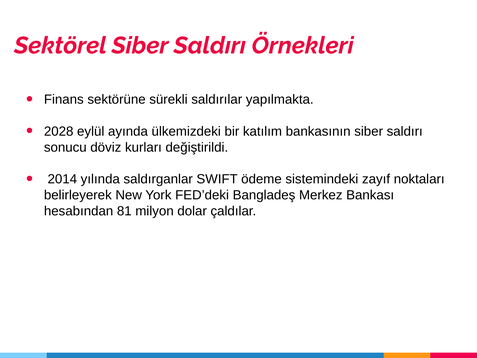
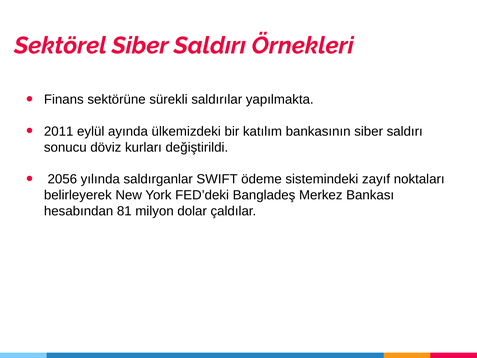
2028: 2028 -> 2011 (59, 131)
2014: 2014 -> 2056 (62, 179)
